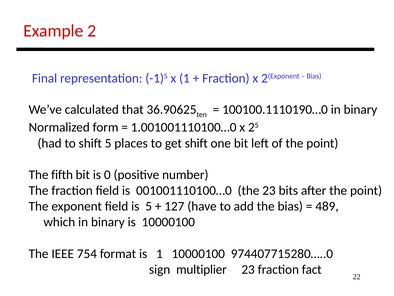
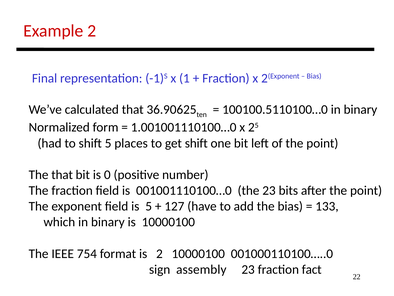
100100.1110190…0: 100100.1110190…0 -> 100100.5110100…0 (275, 109)
The fifth: fifth -> that (62, 174)
489: 489 -> 133 (327, 206)
is 1: 1 -> 2 (159, 253)
974407715280…..0: 974407715280…..0 -> 001000110100…..0 (282, 253)
multiplier: multiplier -> assembly (201, 269)
